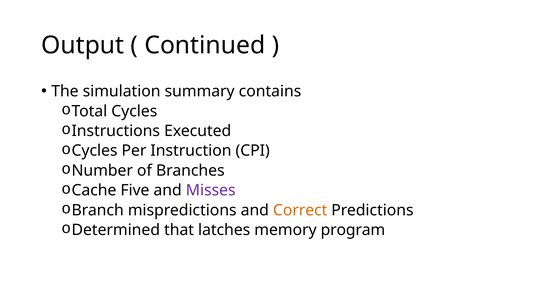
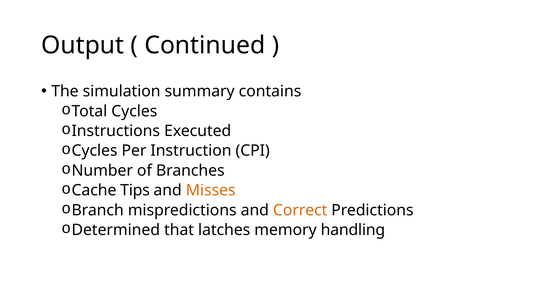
Five: Five -> Tips (135, 190)
Misses colour: purple -> orange (211, 190)
program: program -> handling (353, 230)
